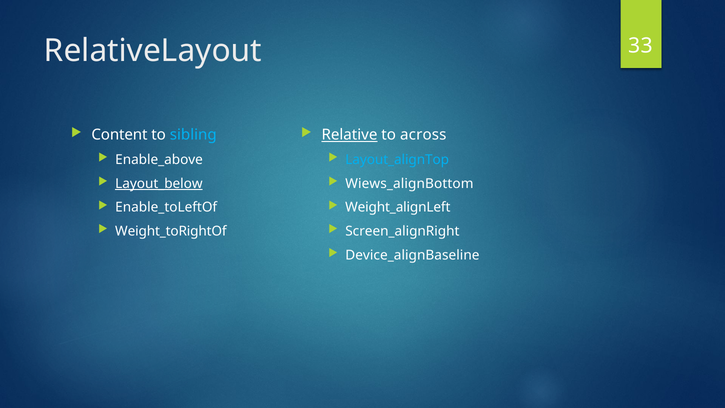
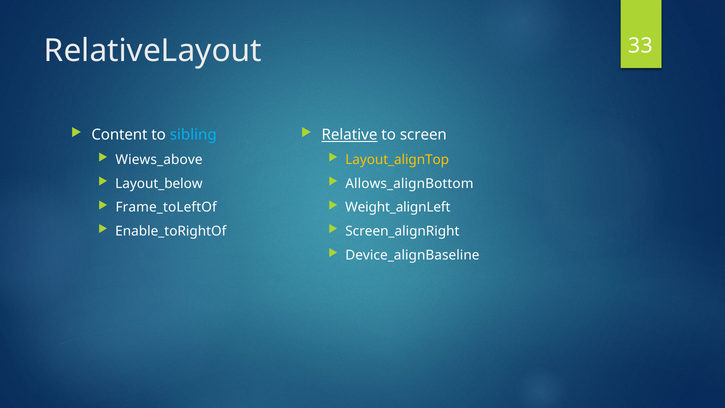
across: across -> screen (423, 135)
Enable_above: Enable_above -> Wiews_above (159, 160)
Layout_alignTop colour: light blue -> yellow (397, 160)
Layout_below underline: present -> none (159, 183)
Wiews_alignBottom: Wiews_alignBottom -> Allows_alignBottom (409, 183)
Enable_toLeftOf: Enable_toLeftOf -> Frame_toLeftOf (166, 207)
Weight_toRightOf: Weight_toRightOf -> Enable_toRightOf (171, 231)
